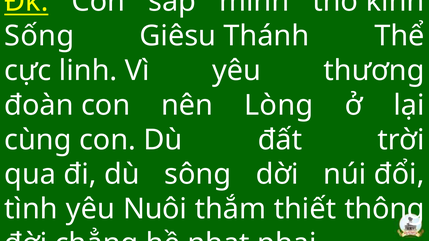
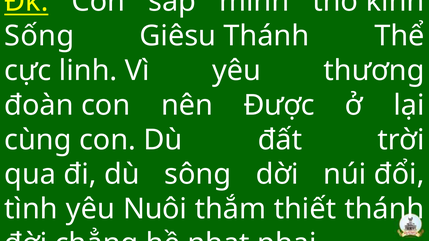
Lòng: Lòng -> Được (279, 105)
thiết thông: thông -> thánh (384, 209)
